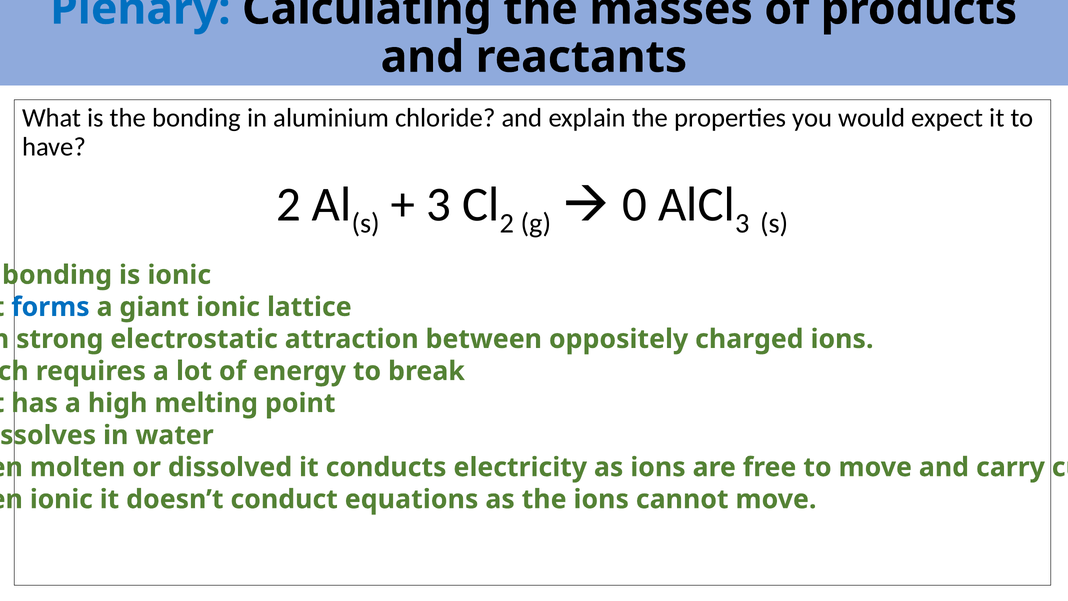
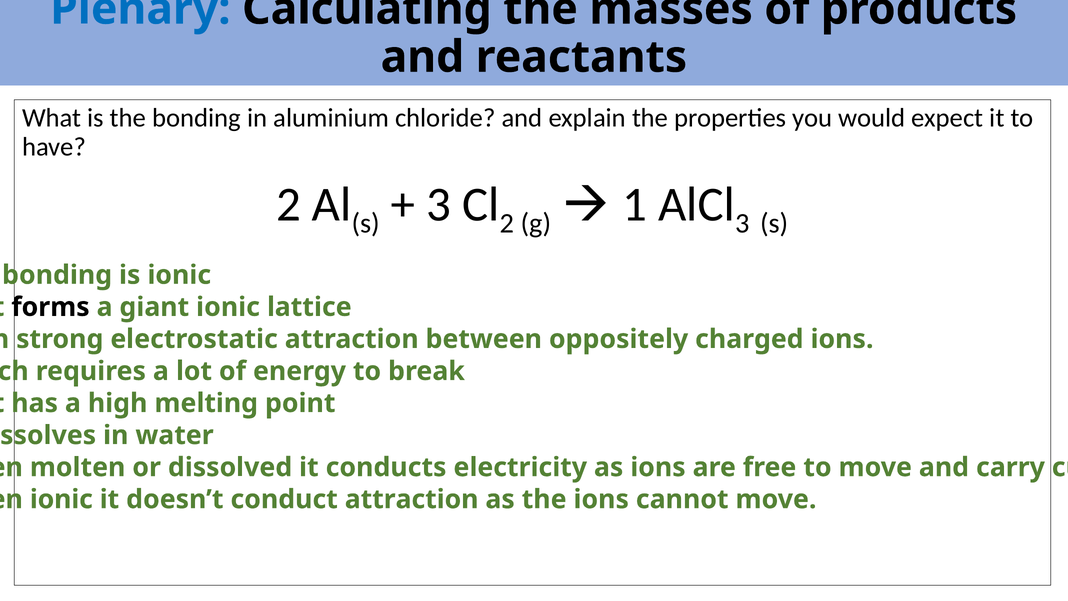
0: 0 -> 1 (635, 204)
forms colour: blue -> black (50, 307)
conduct equations: equations -> attraction (412, 499)
